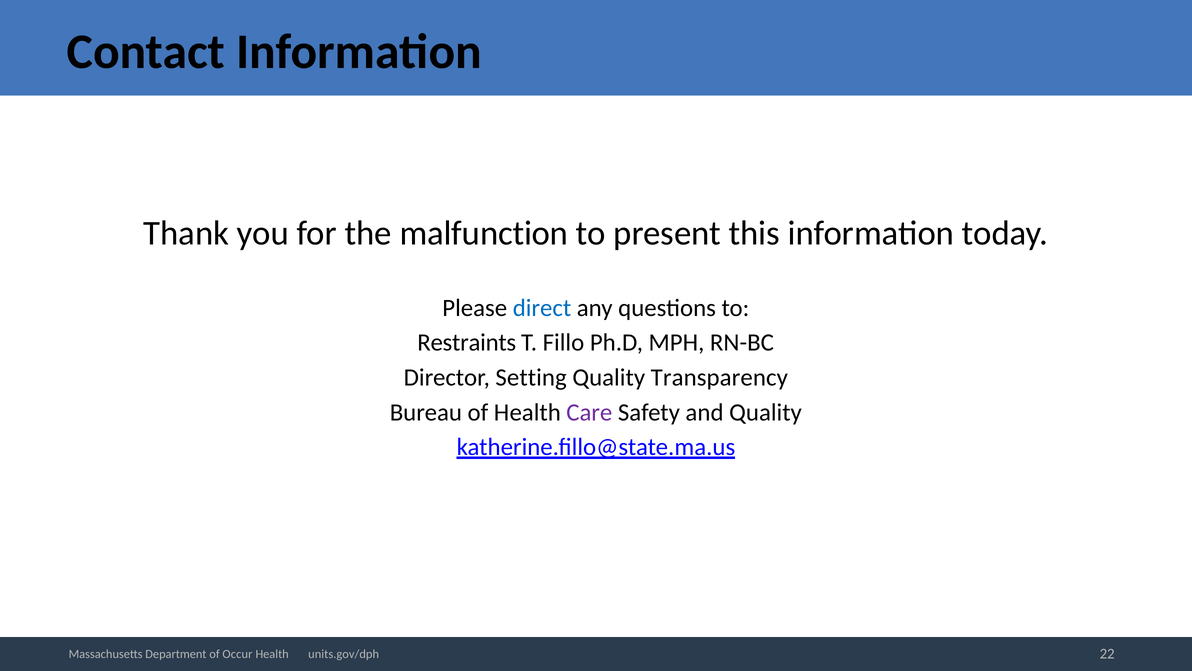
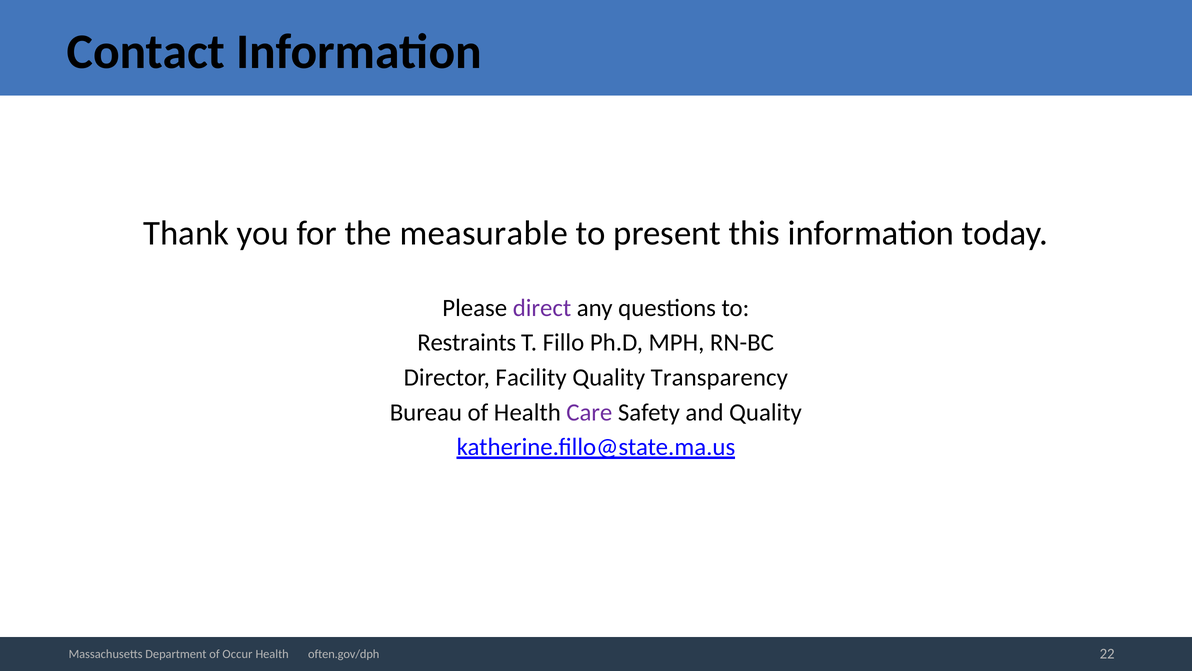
malfunction: malfunction -> measurable (484, 233)
direct colour: blue -> purple (542, 308)
Setting: Setting -> Facility (531, 377)
units.gov/dph: units.gov/dph -> often.gov/dph (344, 654)
